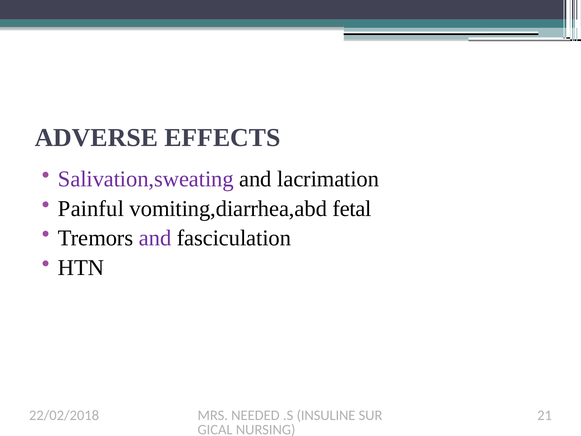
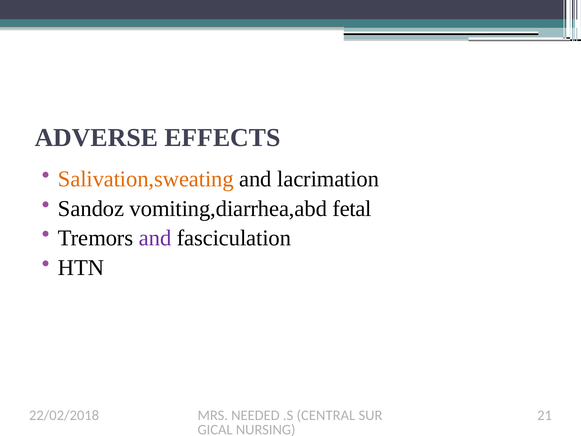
Salivation,sweating colour: purple -> orange (146, 179)
Painful: Painful -> Sandoz (91, 208)
INSULINE: INSULINE -> CENTRAL (326, 415)
